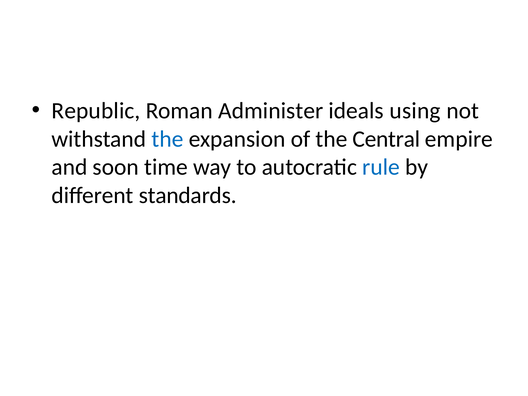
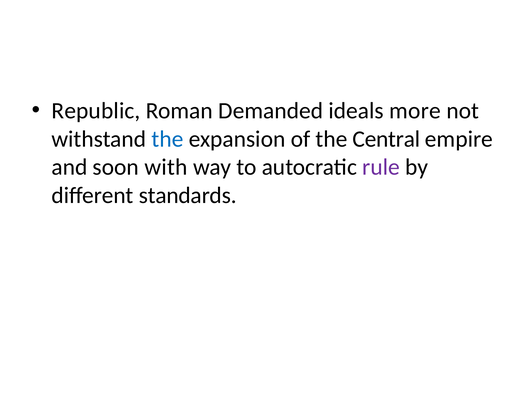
Administer: Administer -> Demanded (271, 111)
using: using -> more (415, 111)
time: time -> with (166, 167)
rule colour: blue -> purple (381, 167)
